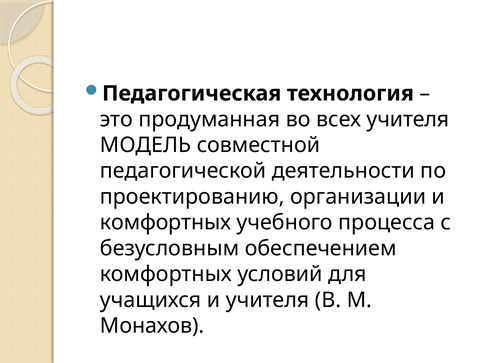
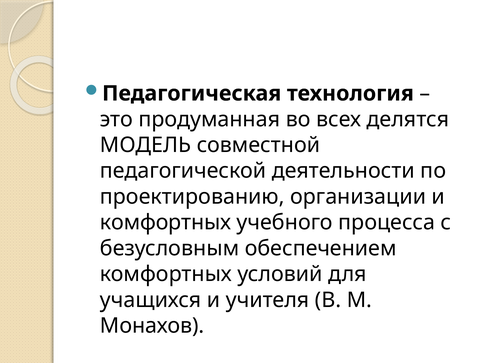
всех учителя: учителя -> делятся (408, 119)
